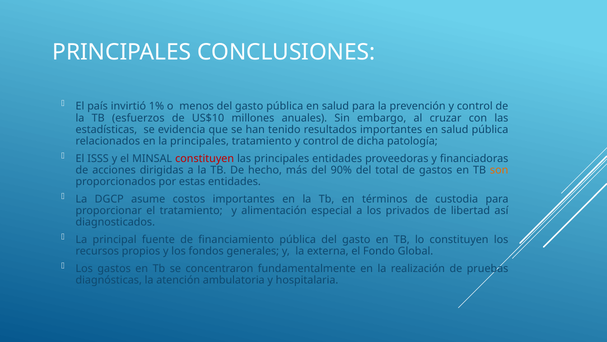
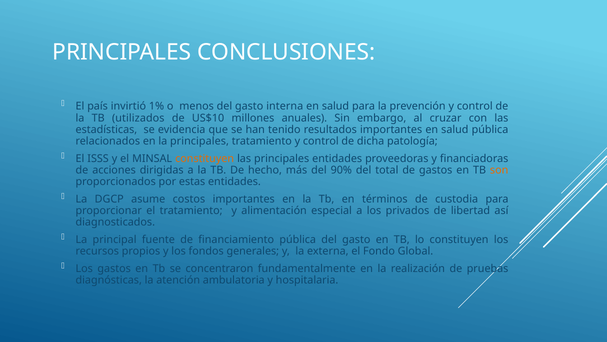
gasto pública: pública -> interna (285, 106)
esfuerzos: esfuerzos -> utilizados (138, 118)
constituyen colour: red -> orange (205, 158)
